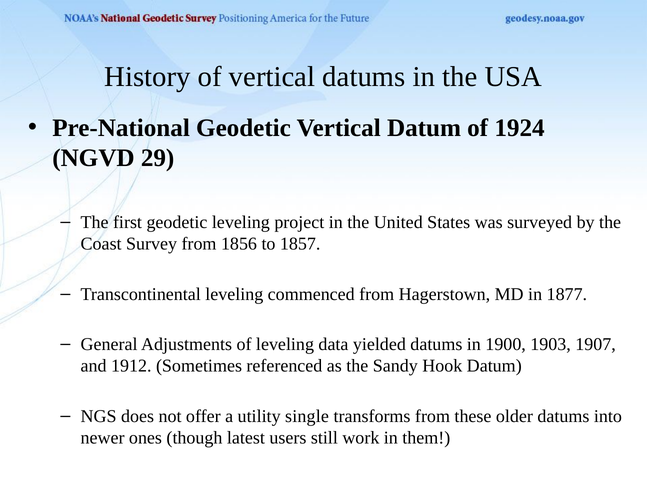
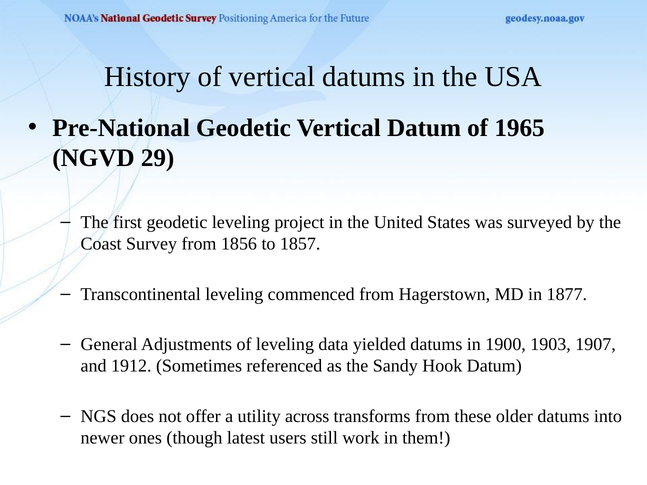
1924: 1924 -> 1965 (520, 128)
single: single -> across (307, 417)
